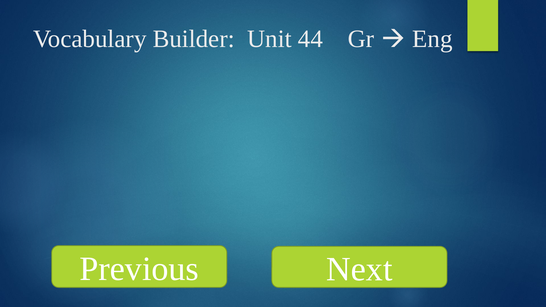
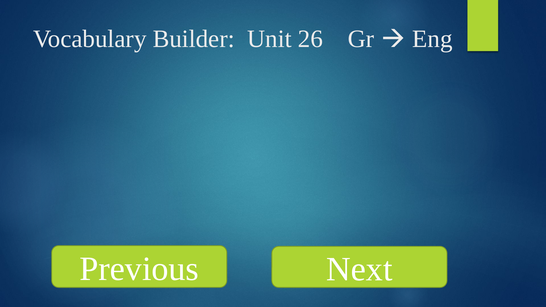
44: 44 -> 26 (310, 39)
